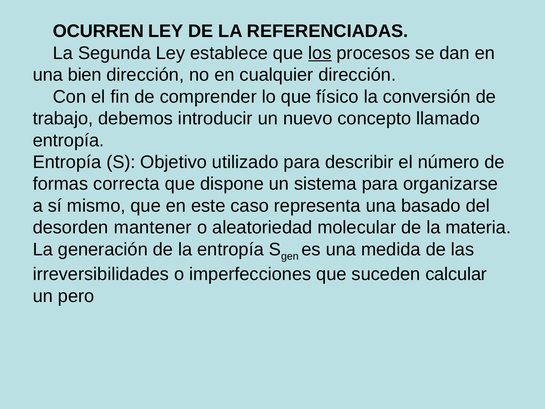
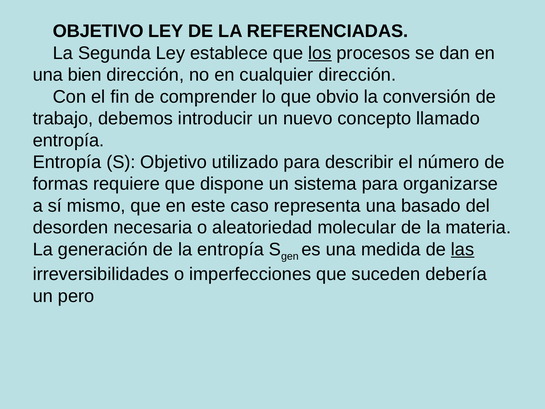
OCURREN: OCURREN -> OBJETIVO (98, 31)
físico: físico -> obvio (338, 97)
correcta: correcta -> requiere (126, 184)
mantener: mantener -> necesaria (153, 227)
las underline: none -> present (463, 249)
calcular: calcular -> debería (456, 274)
